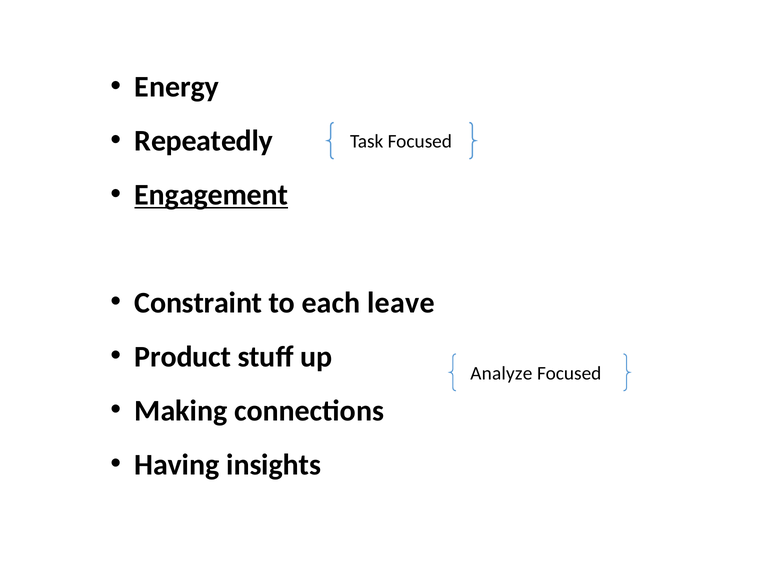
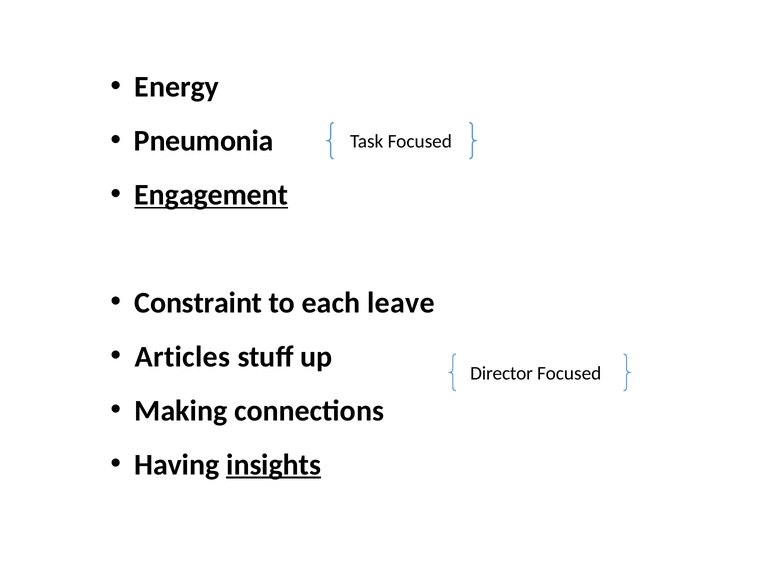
Repeatedly: Repeatedly -> Pneumonia (204, 141)
Product: Product -> Articles (183, 357)
Analyze: Analyze -> Director (502, 374)
insights underline: none -> present (274, 465)
